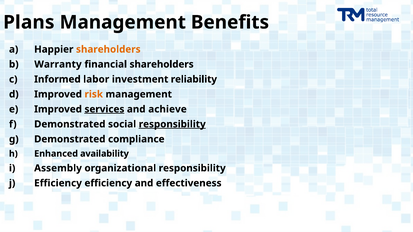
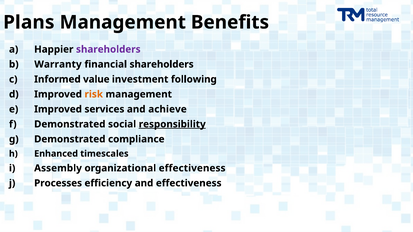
shareholders colour: orange -> purple (108, 49)
labor: labor -> value (96, 79)
reliability: reliability -> following (194, 79)
services underline: present -> none (104, 109)
availability: availability -> timescales (104, 154)
organizational responsibility: responsibility -> effectiveness (192, 168)
Efficiency: Efficiency -> Processes (58, 183)
